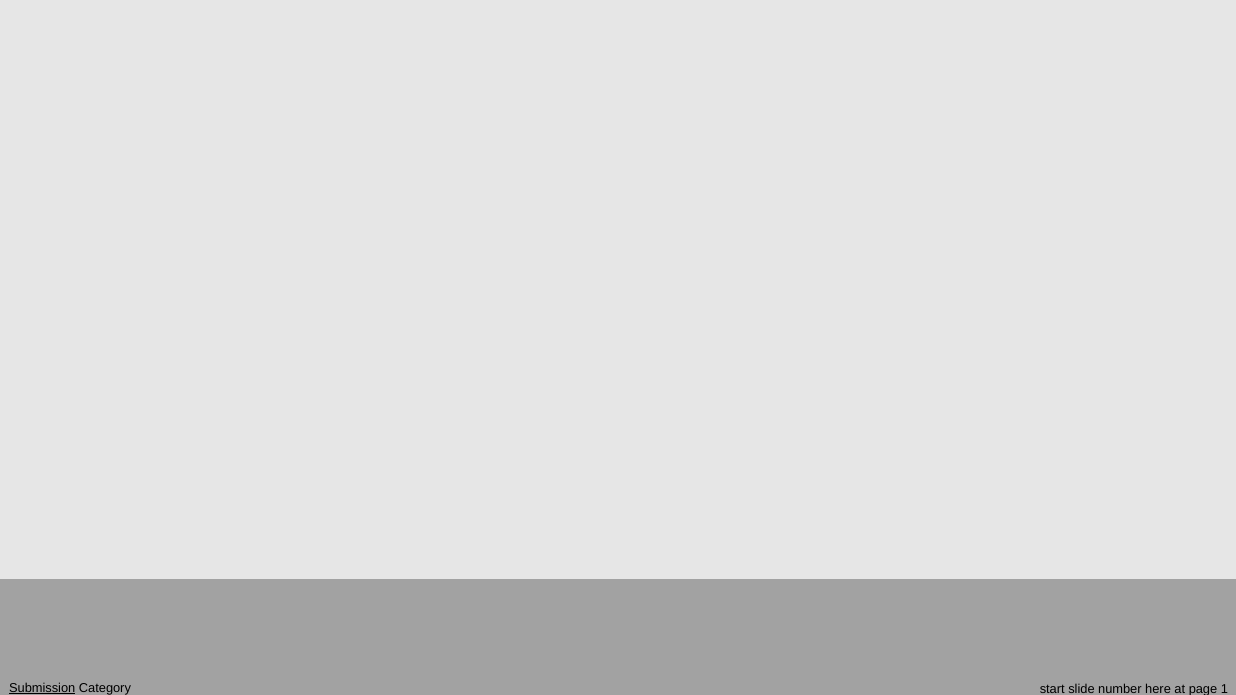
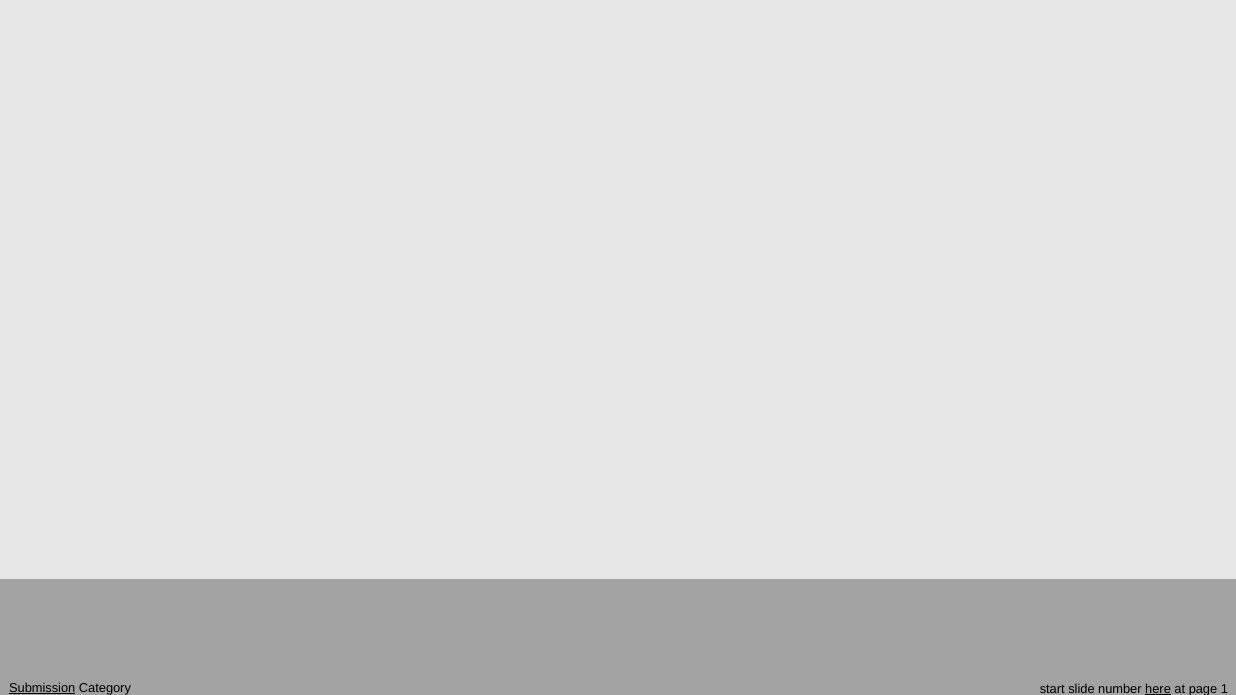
here underline: none -> present (1158, 689)
